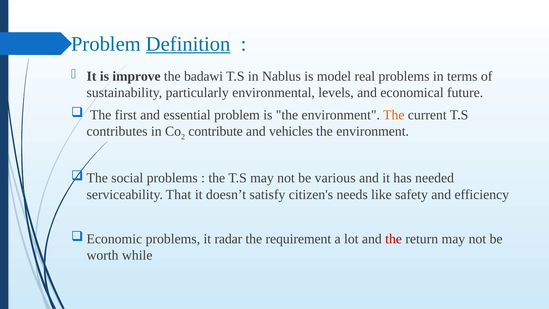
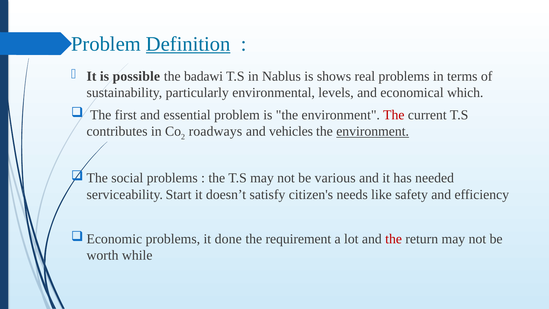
improve: improve -> possible (136, 76)
model: model -> shows (334, 76)
future: future -> which (465, 93)
The colour: orange -> red (394, 115)
contribute: contribute -> roadways (215, 131)
environment underline: none -> present (373, 131)
That: That -> Start (179, 194)
radar: radar -> done (228, 239)
